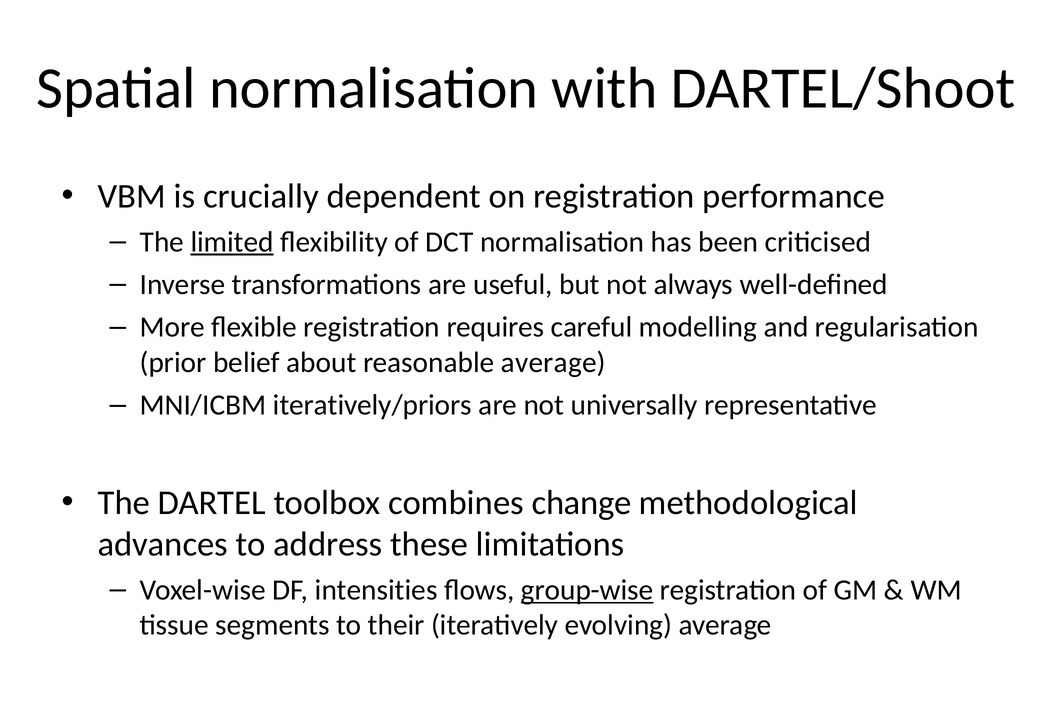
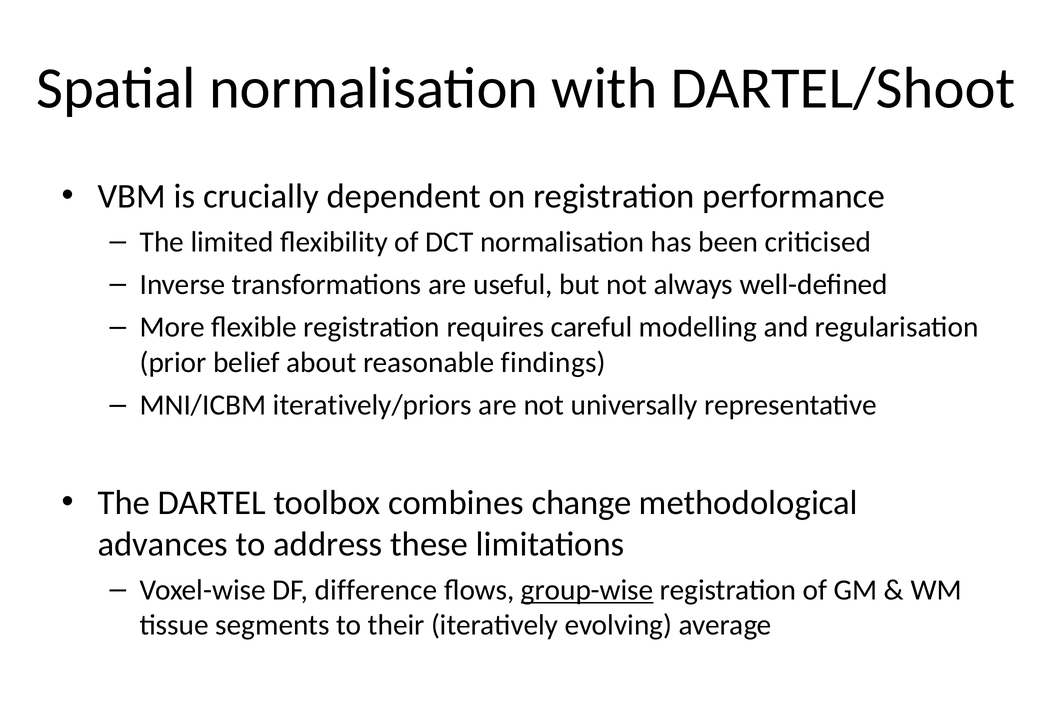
limited underline: present -> none (232, 242)
reasonable average: average -> findings (553, 362)
intensities: intensities -> difference (376, 590)
